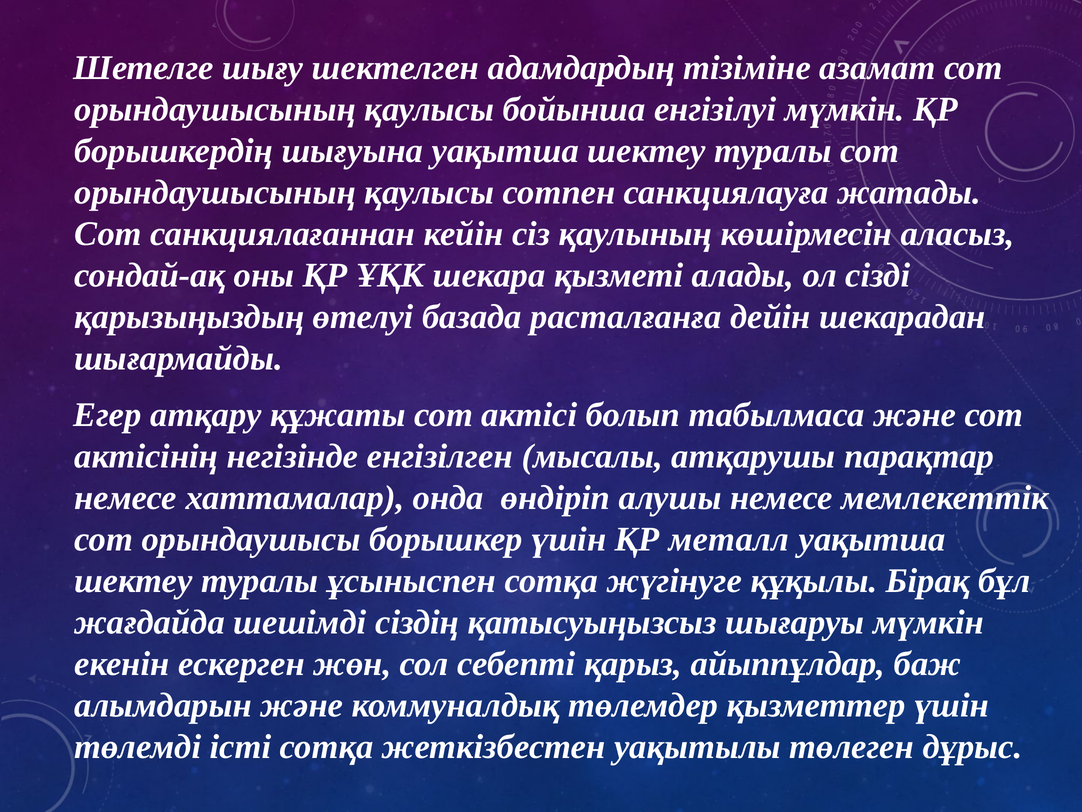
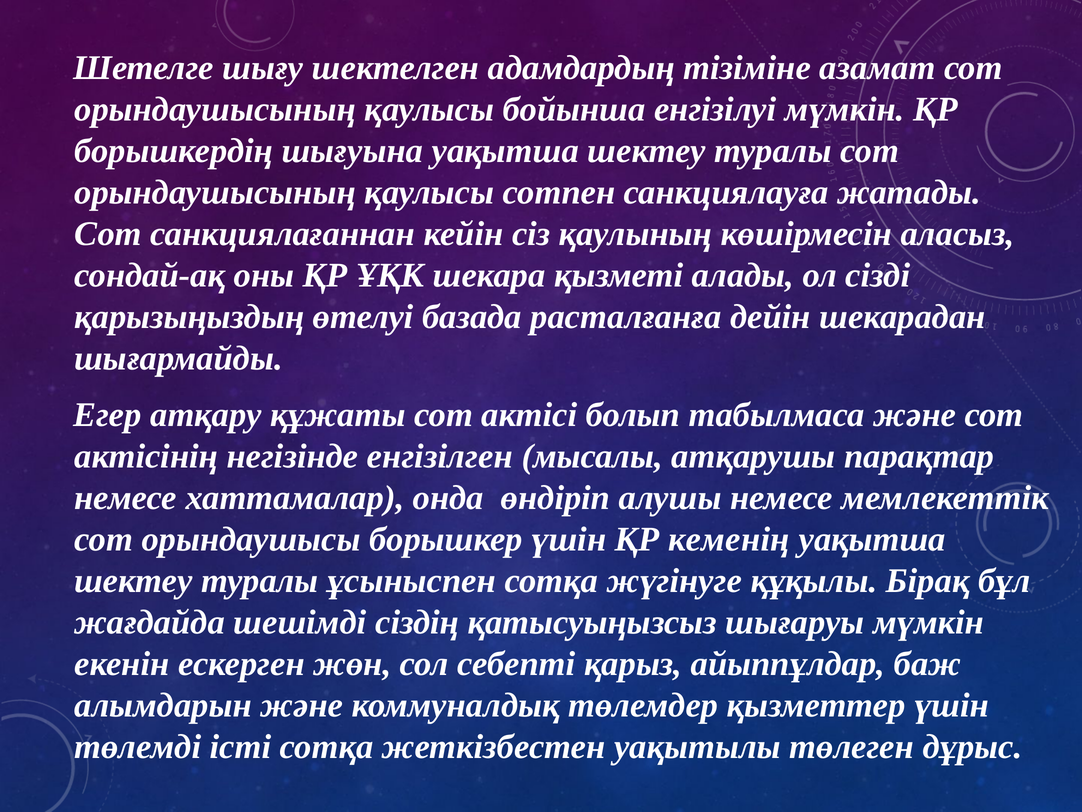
металл: металл -> кеменің (729, 539)
